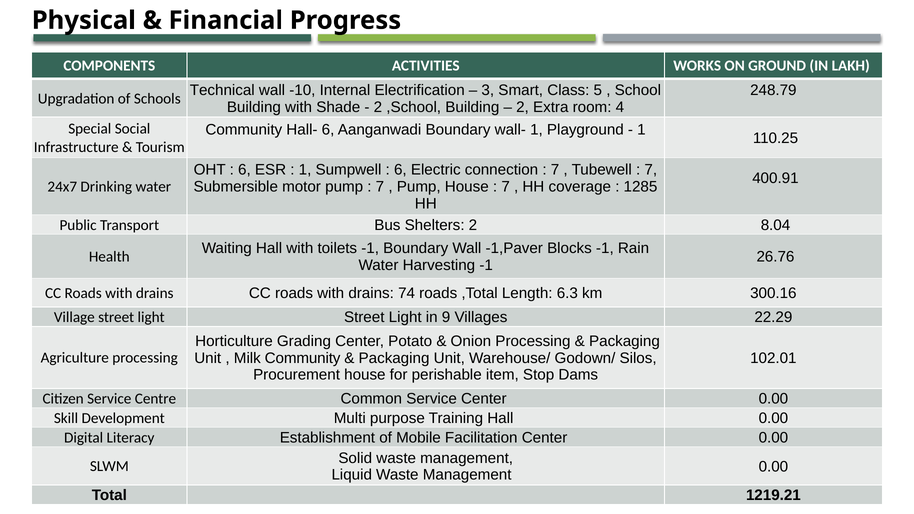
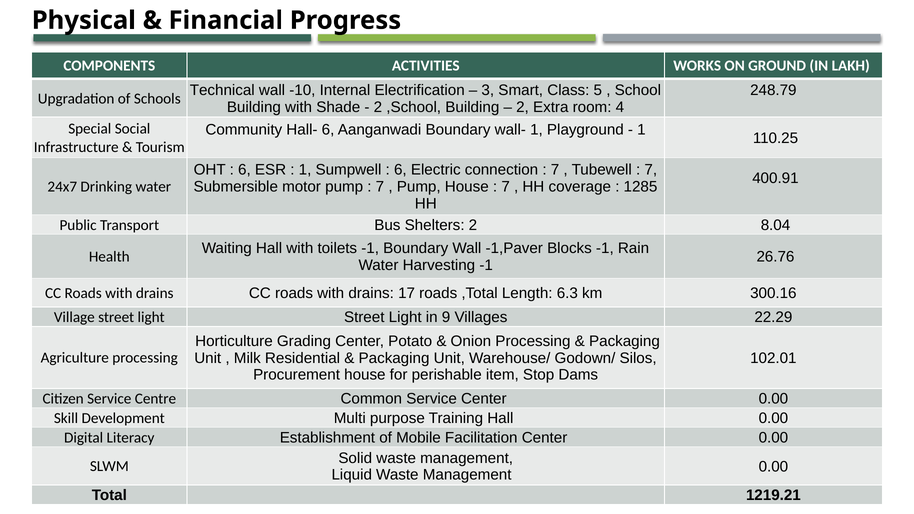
74: 74 -> 17 (407, 293)
Milk Community: Community -> Residential (303, 358)
